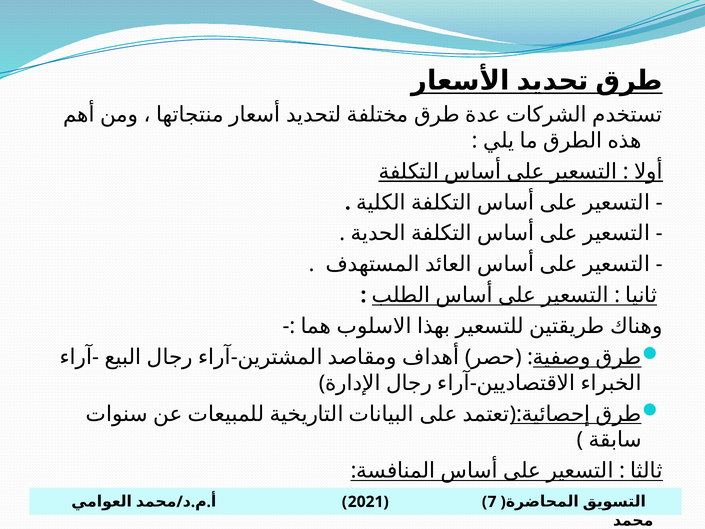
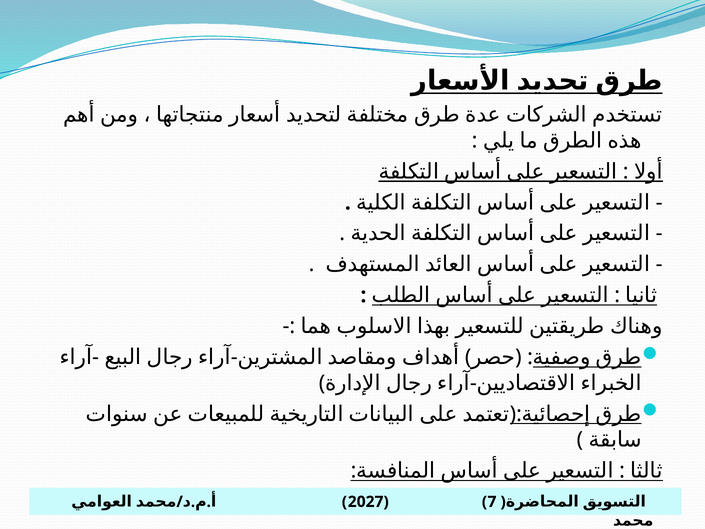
2021: 2021 -> 2027 (366, 502)
